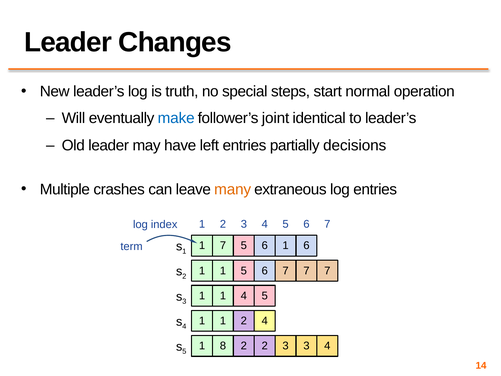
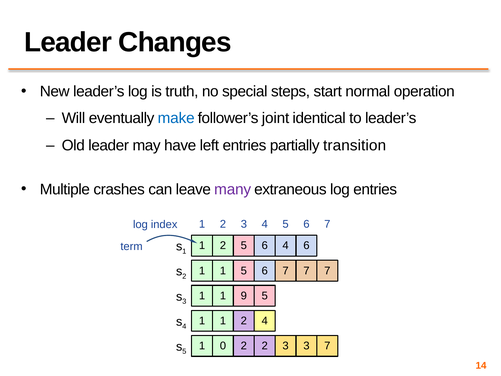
decisions: decisions -> transition (355, 145)
many colour: orange -> purple (233, 189)
7: 7 -> 2 (223, 245)
1: 1 -> 4 (286, 245)
1 1 4: 4 -> 9 (244, 296)
8: 8 -> 0 (223, 346)
3 3 4: 4 -> 7 (327, 346)
